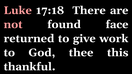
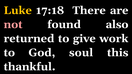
Luke colour: pink -> yellow (18, 10)
face: face -> also (117, 25)
thee: thee -> soul (81, 53)
